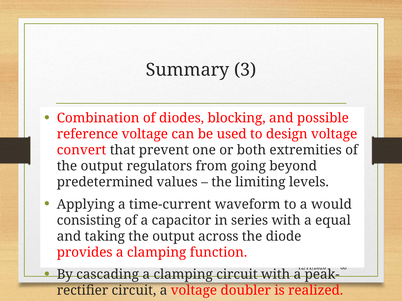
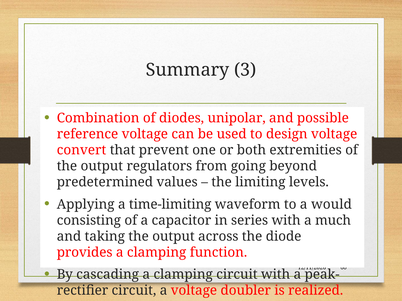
blocking: blocking -> unipolar (237, 118)
time-current: time-current -> time-limiting (170, 205)
equal: equal -> much (333, 221)
